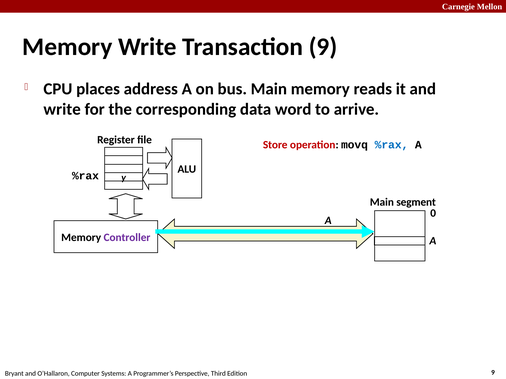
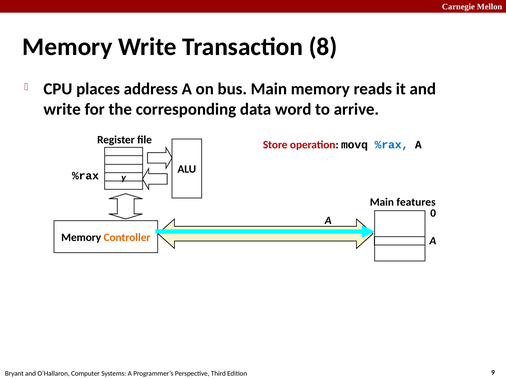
Transaction 9: 9 -> 8 (323, 47)
segment: segment -> features (416, 202)
Controller colour: purple -> orange (127, 238)
